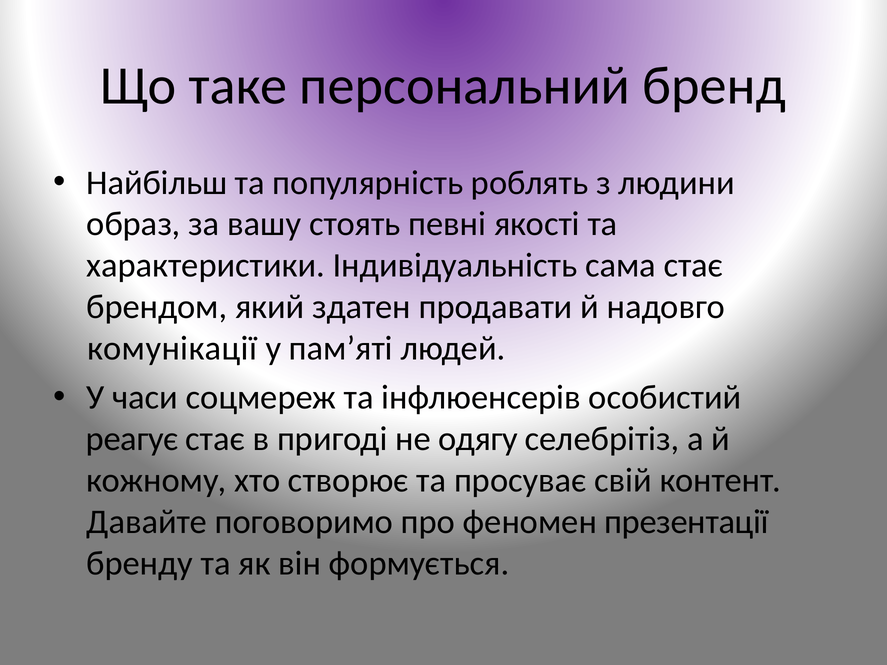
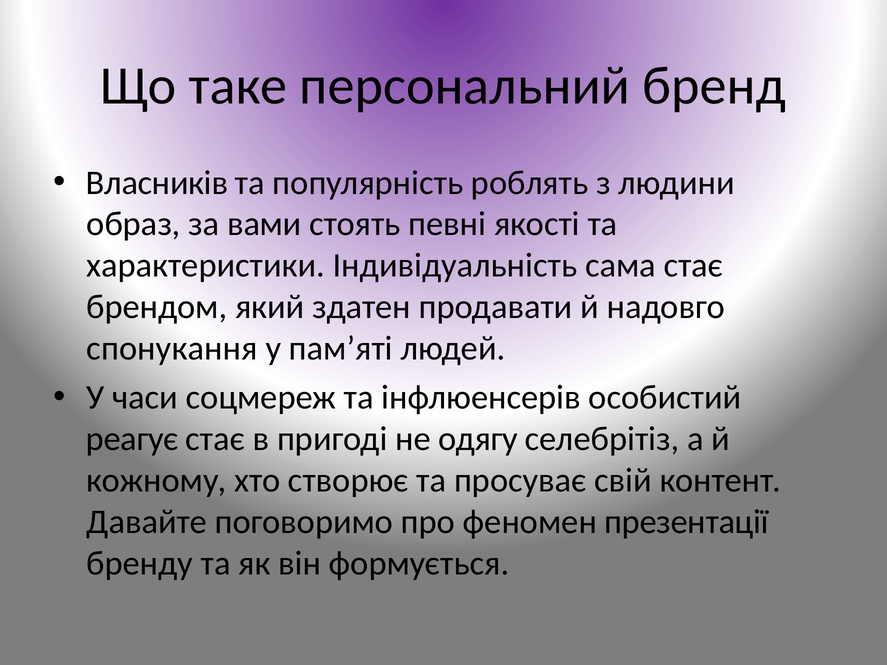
Найбільш: Найбільш -> Власників (157, 183)
вашу: вашу -> вами (264, 224)
комунікації: комунікації -> спонукання (172, 348)
